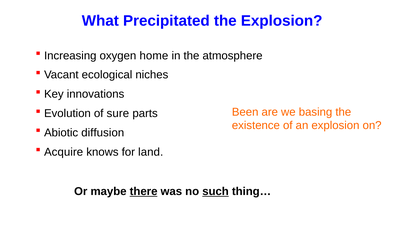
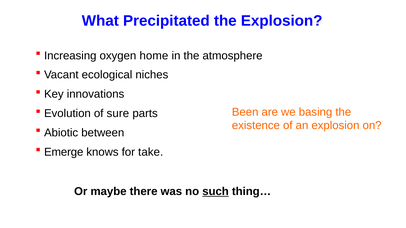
diffusion: diffusion -> between (103, 133)
Acquire: Acquire -> Emerge (64, 152)
land: land -> take (151, 152)
there underline: present -> none (144, 192)
